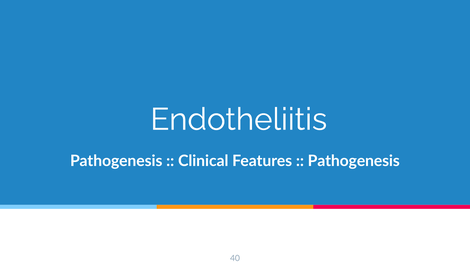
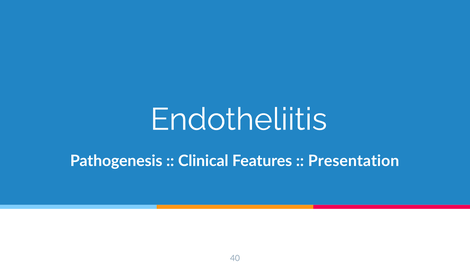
Pathogenesis: Pathogenesis -> Presentation (354, 161)
